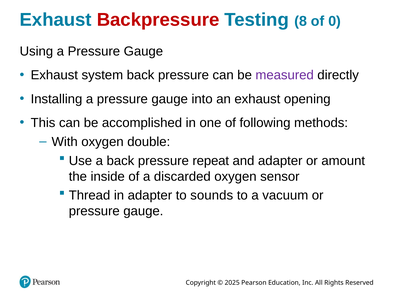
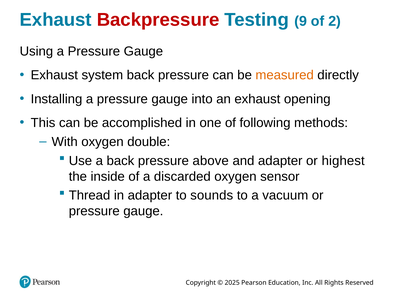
8: 8 -> 9 (301, 21)
0: 0 -> 2 (335, 21)
measured colour: purple -> orange (285, 75)
repeat: repeat -> above (211, 161)
amount: amount -> highest (343, 161)
